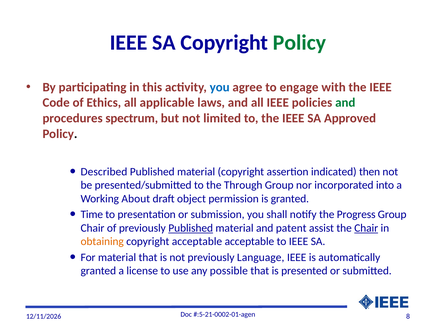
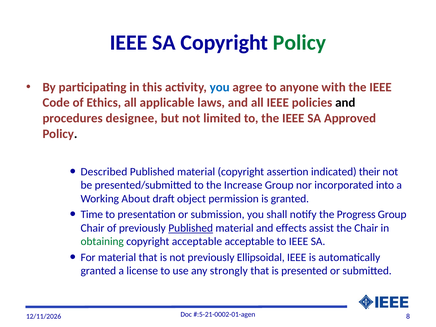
engage: engage -> anyone (299, 87)
and colour: green -> black (345, 103)
spectrum: spectrum -> designee (132, 118)
then: then -> their (370, 172)
Through: Through -> Increase (243, 185)
patent: patent -> effects (291, 228)
Chair underline: present -> none (366, 228)
obtaining colour: orange -> green (102, 242)
Language: Language -> Ellipsoidal (261, 257)
possible: possible -> strongly (229, 271)
